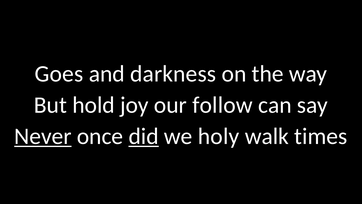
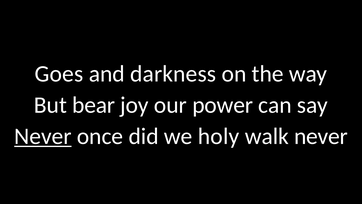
hold: hold -> bear (94, 105)
follow: follow -> power (223, 105)
did underline: present -> none (144, 136)
walk times: times -> never (321, 136)
